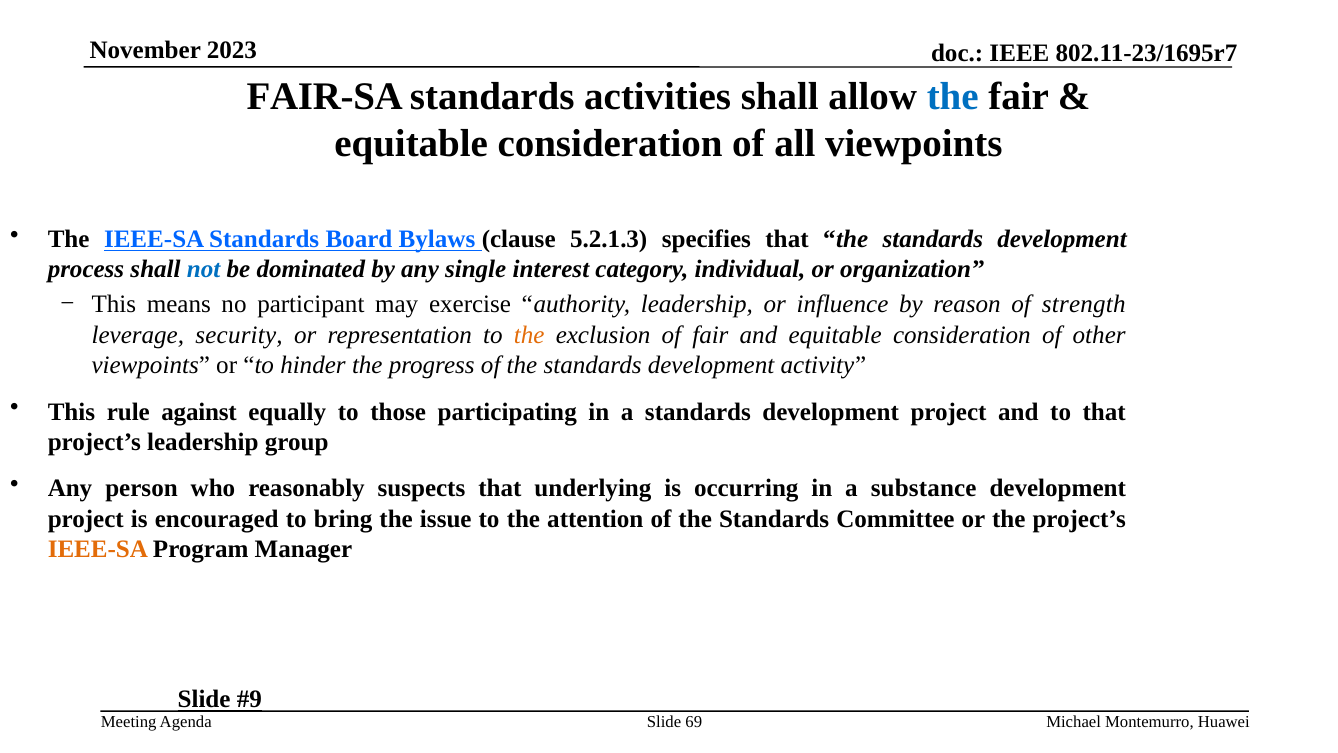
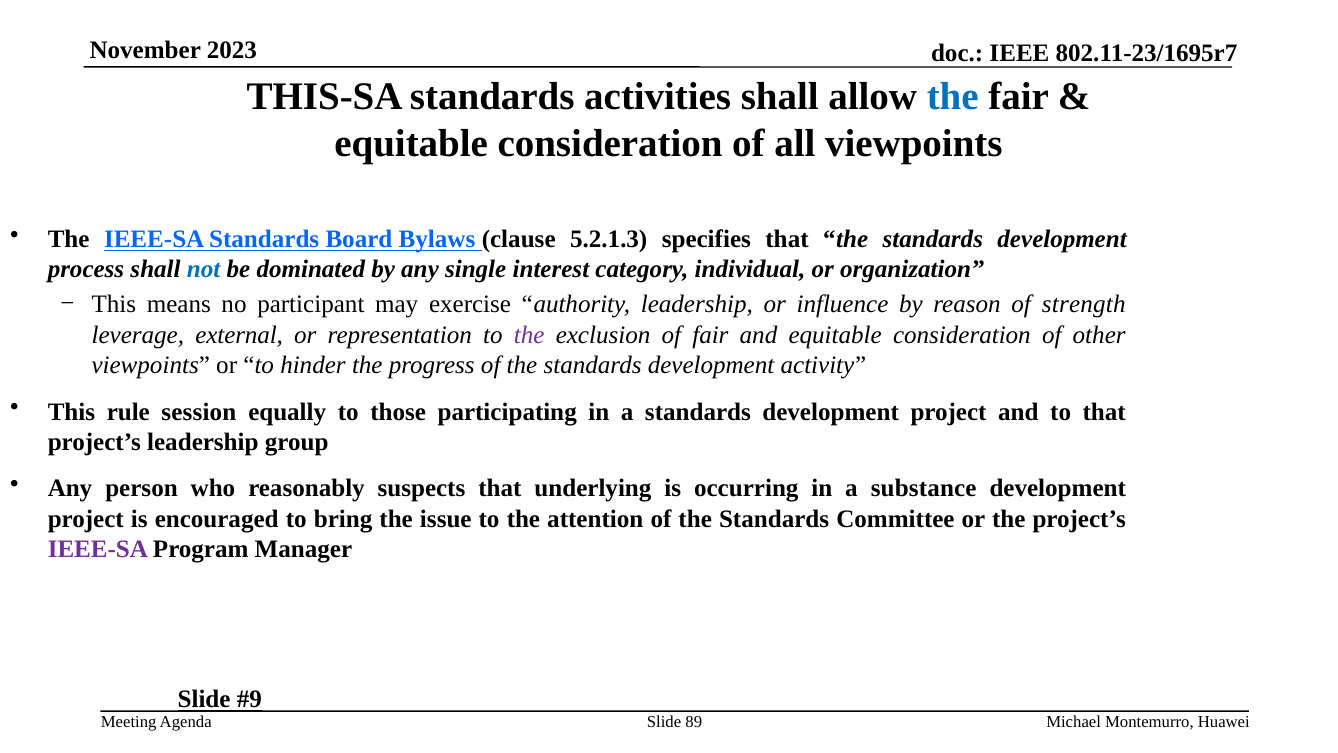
FAIR-SA: FAIR-SA -> THIS-SA (325, 96)
security: security -> external (239, 335)
the colour: orange -> purple (529, 335)
against: against -> session (199, 412)
IEEE-SA colour: orange -> purple (98, 549)
69: 69 -> 89 (694, 722)
